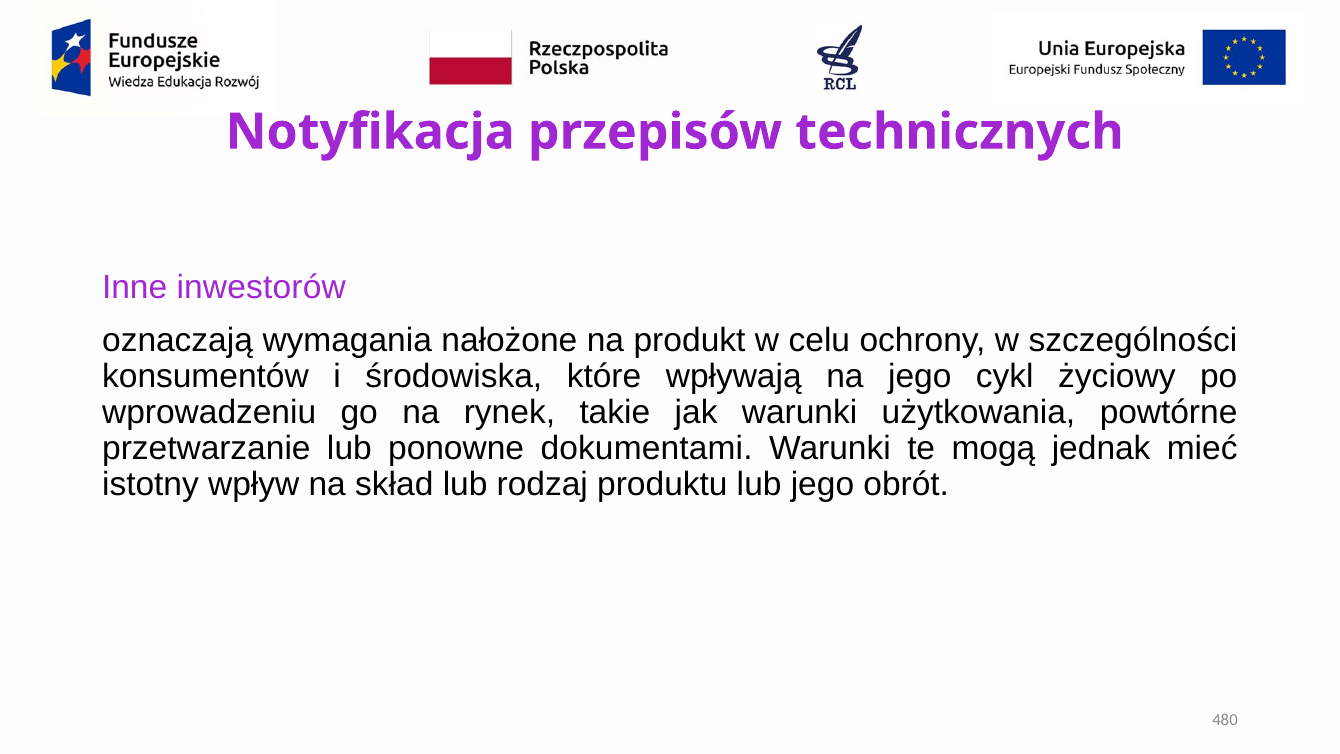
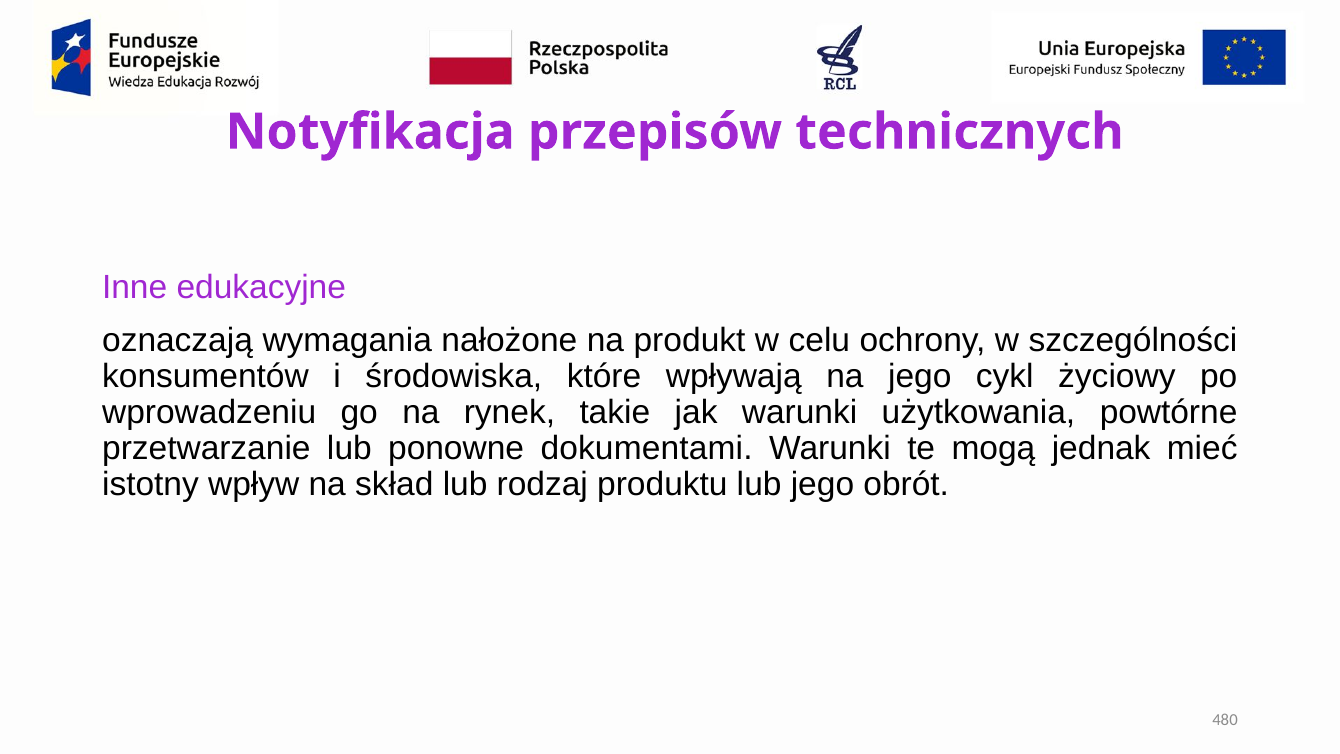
inwestorów: inwestorów -> edukacyjne (261, 287)
